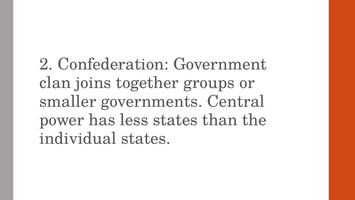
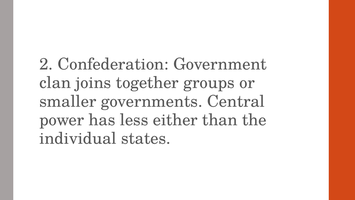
less states: states -> either (175, 120)
